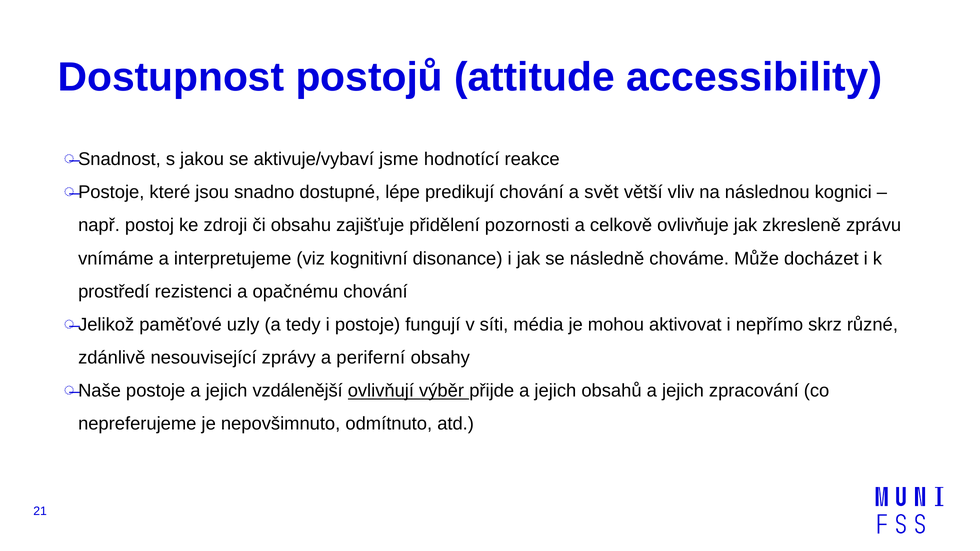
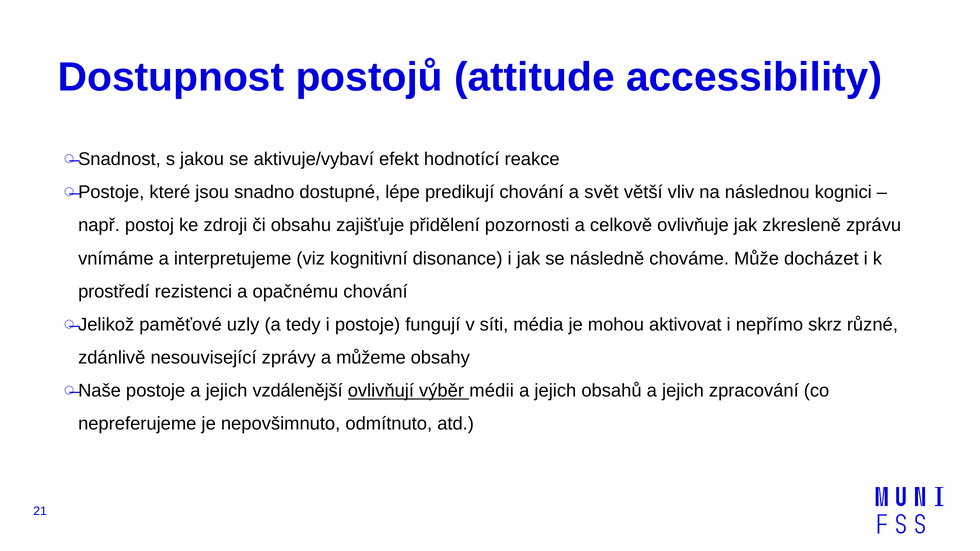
jsme: jsme -> efekt (399, 159)
periferní: periferní -> můžeme (371, 358)
přijde: přijde -> médii (492, 391)
